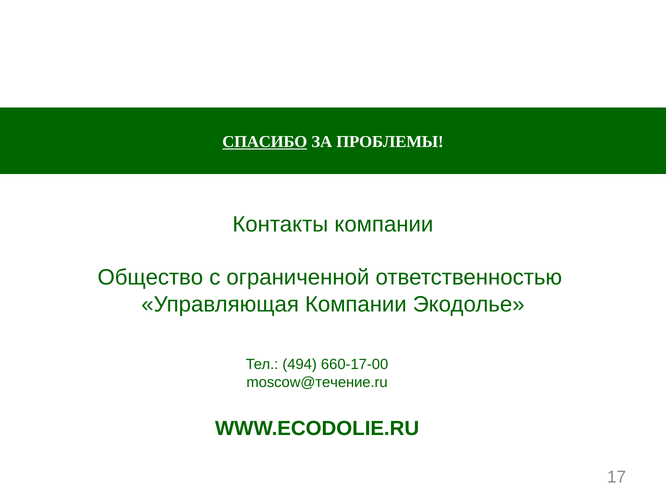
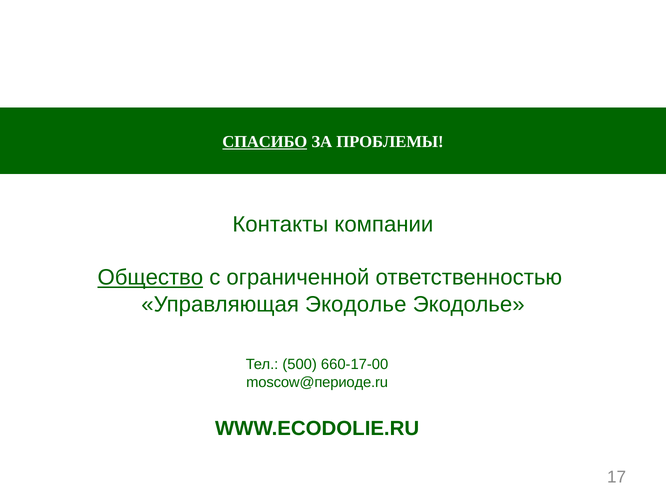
Общество underline: none -> present (150, 278)
Управляющая Компании: Компании -> Экодолье (356, 305)
494: 494 -> 500 (300, 365)
moscow@течение.ru: moscow@течение.ru -> moscow@периоде.ru (317, 383)
